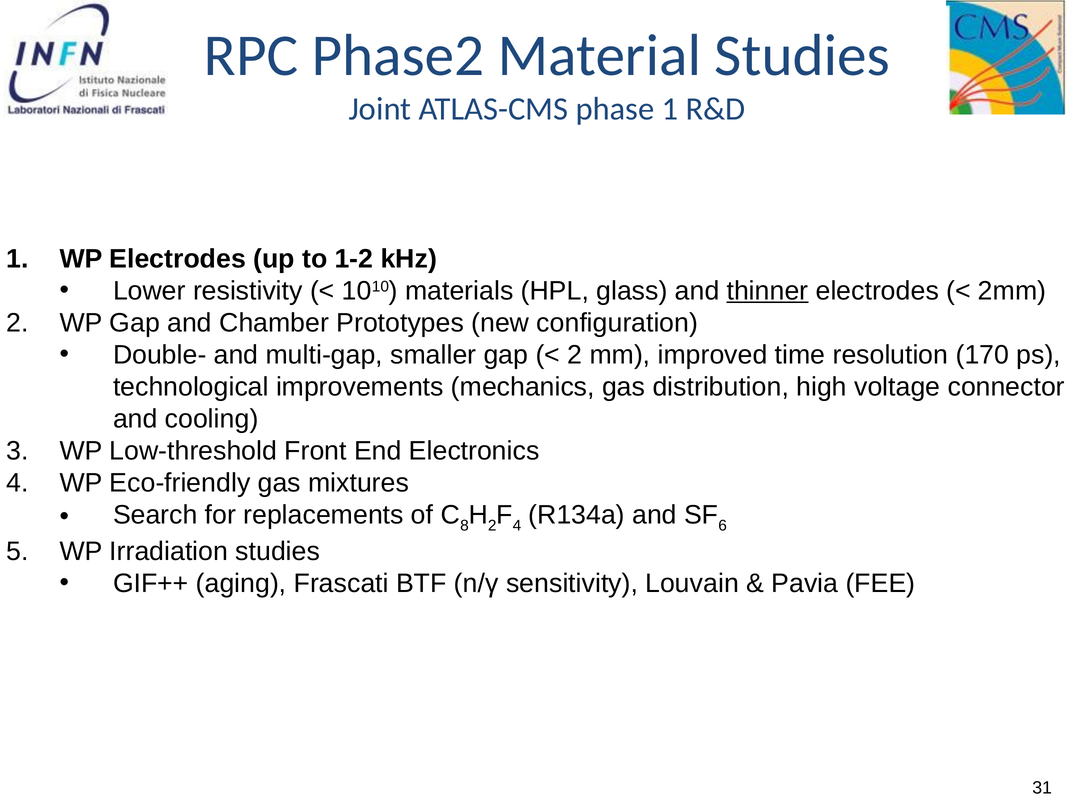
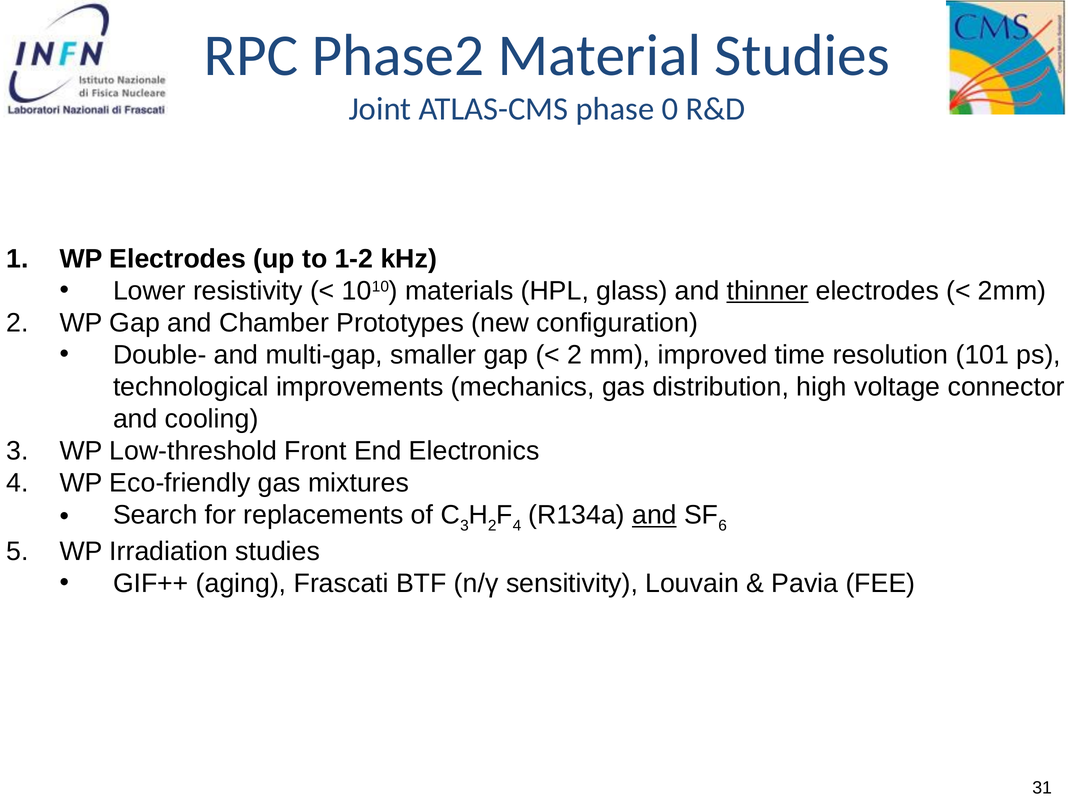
phase 1: 1 -> 0 (670, 109)
170: 170 -> 101 (982, 355)
8: 8 -> 3 (464, 525)
and underline: none -> present (654, 515)
